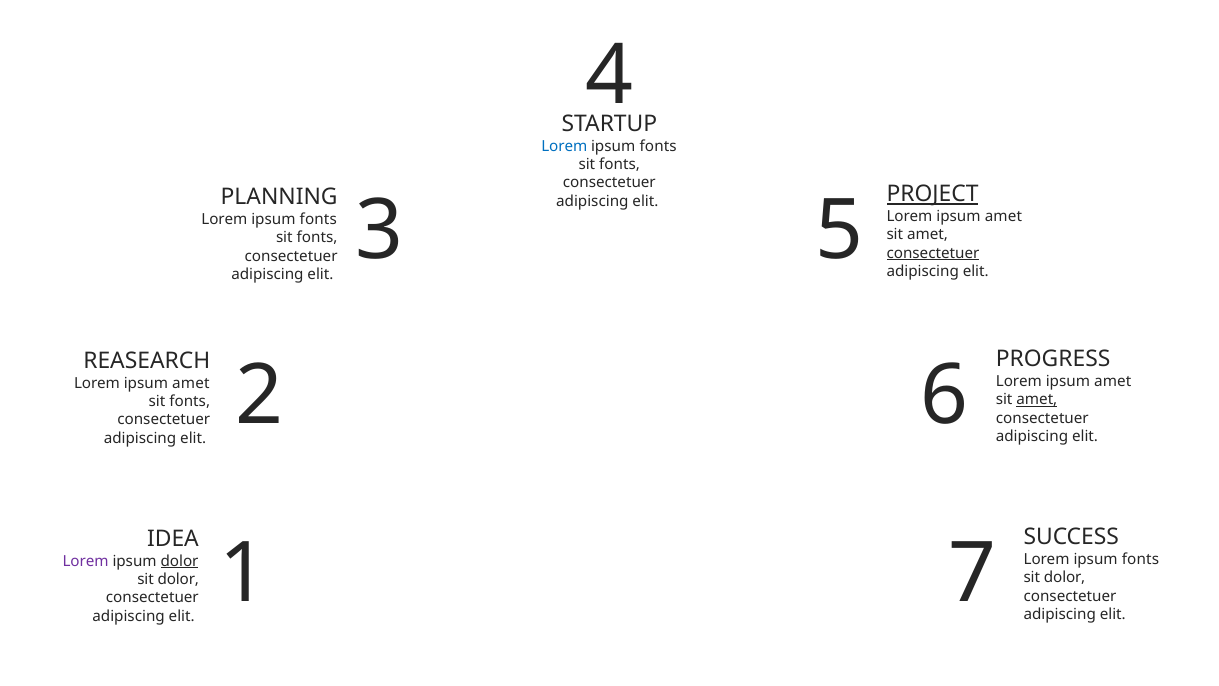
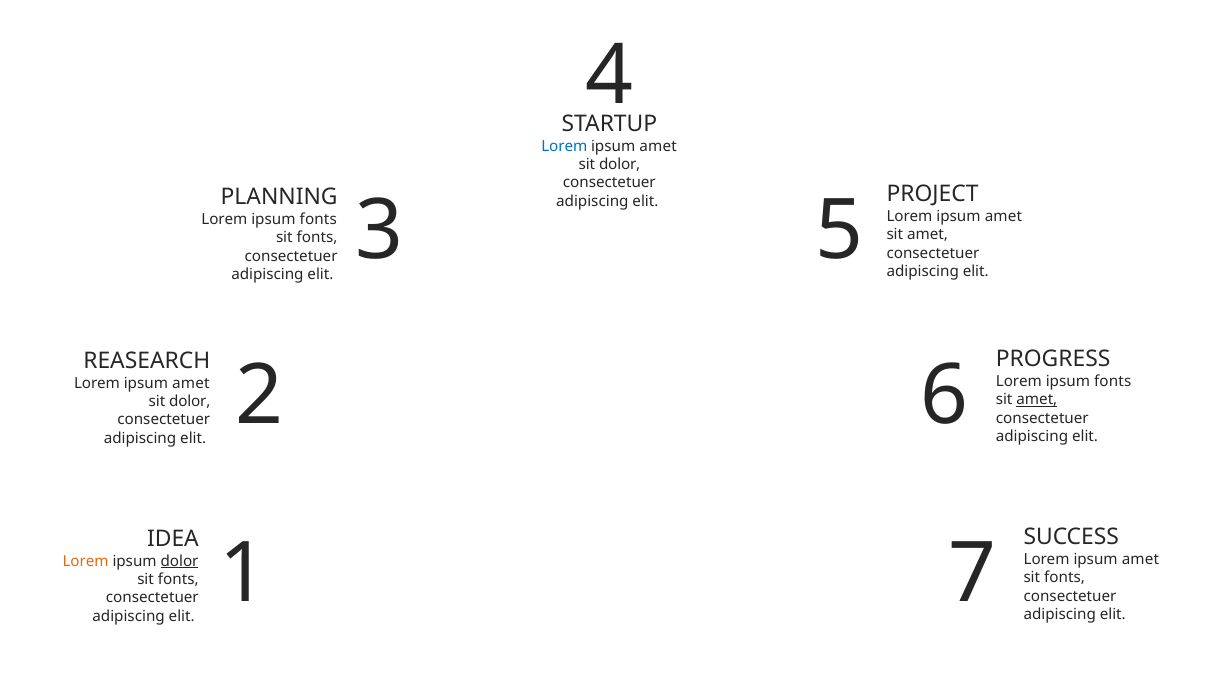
fonts: fonts -> amet (658, 146)
fonts: fonts -> dolor (620, 165)
PROJECT underline: present -> none (933, 194)
consectetuer underline: present -> none (933, 253)
amet: amet -> fonts (1113, 381)
fonts: fonts -> dolor (190, 401)
fonts: fonts -> amet (1140, 559)
Lorem colour: purple -> orange (86, 561)
dolor: dolor -> fonts (1065, 577)
dolor: dolor -> fonts (178, 579)
